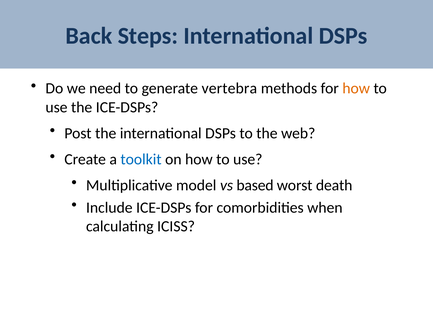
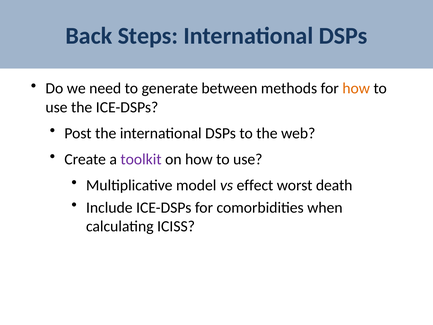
vertebra: vertebra -> between (229, 88)
toolkit colour: blue -> purple (141, 159)
based: based -> effect (255, 185)
